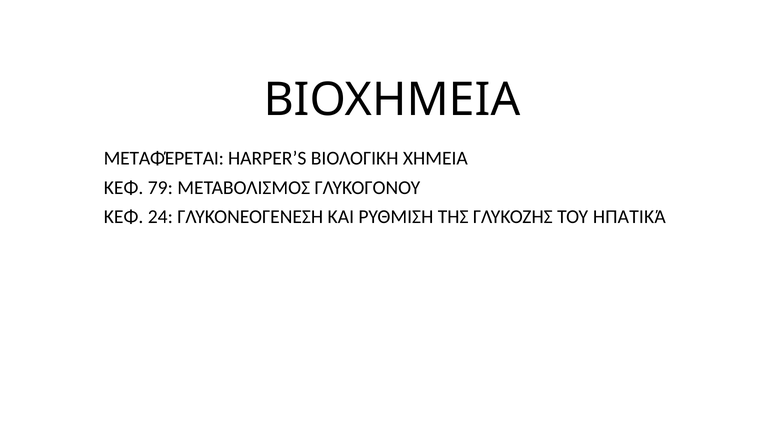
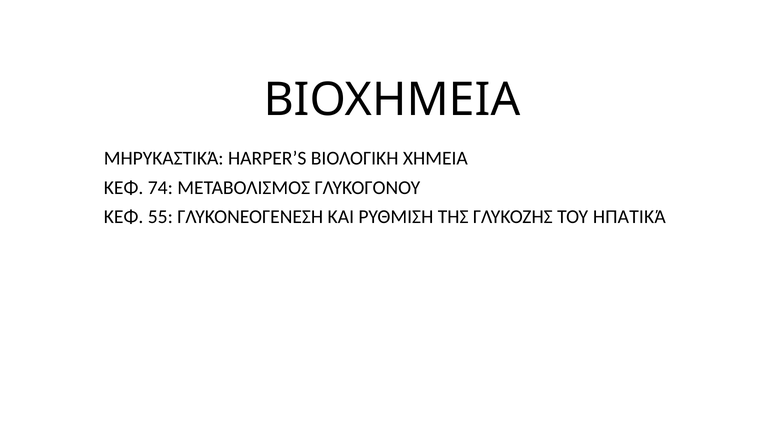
ΜΕΤΑΦΈΡΕΤΑΙ: ΜΕΤΑΦΈΡΕΤΑΙ -> ΜΗΡΥΚΑΣΤΙΚΆ (164, 158)
79: 79 -> 74 (160, 188)
24: 24 -> 55 (160, 217)
